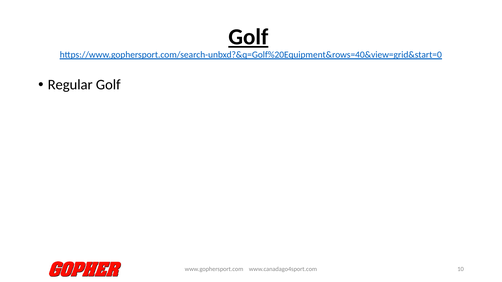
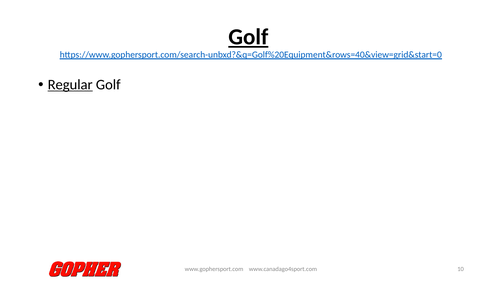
Regular underline: none -> present (70, 85)
